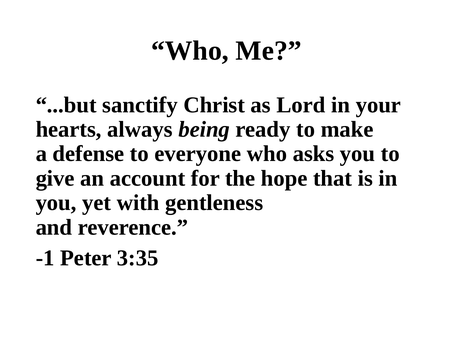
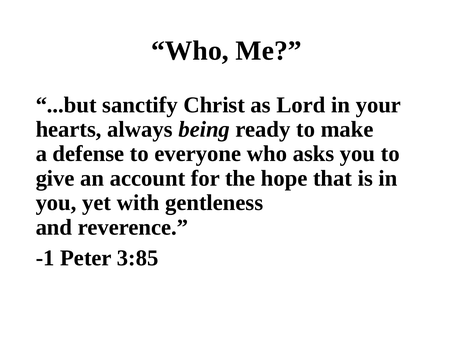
3:35: 3:35 -> 3:85 (138, 258)
